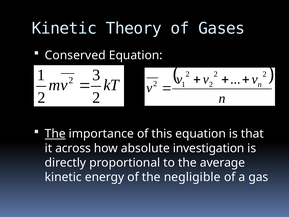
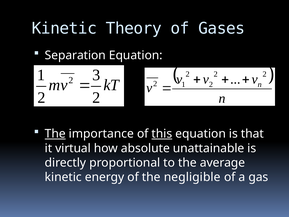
Conserved: Conserved -> Separation (75, 55)
this underline: none -> present (162, 134)
across: across -> virtual (73, 148)
investigation: investigation -> unattainable (209, 148)
